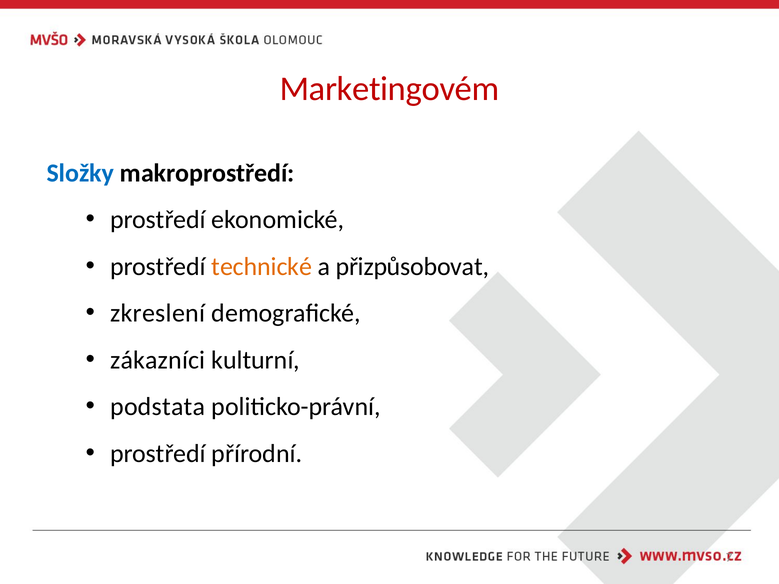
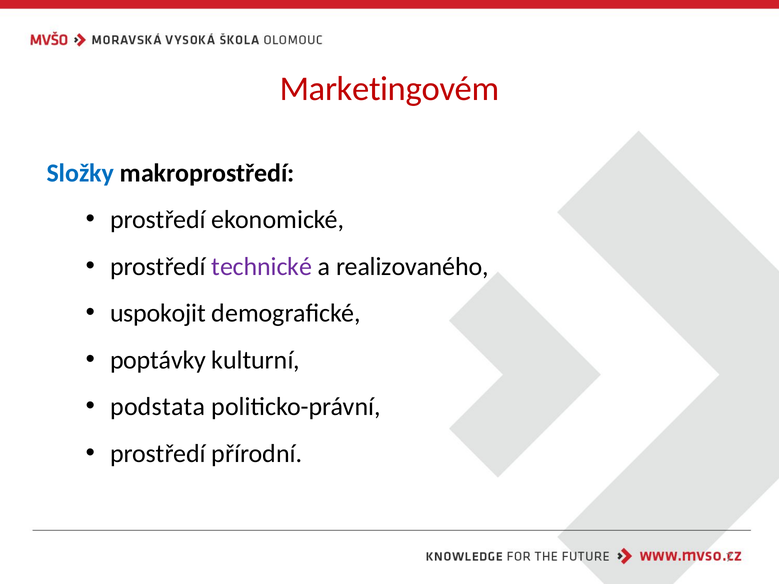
technické colour: orange -> purple (262, 267)
přizpůsobovat: přizpůsobovat -> realizovaného (412, 267)
zkreslení: zkreslení -> uspokojit (158, 313)
zákazníci: zákazníci -> poptávky (158, 360)
